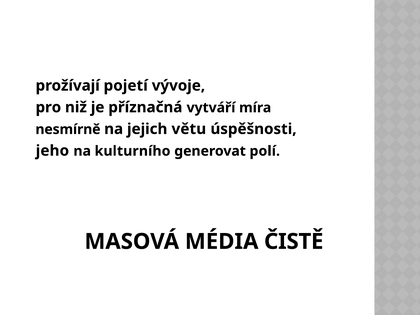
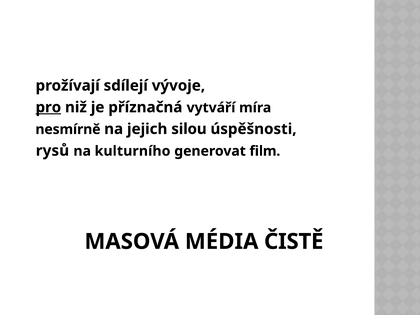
pojetí: pojetí -> sdílejí (126, 86)
pro underline: none -> present (48, 107)
větu: větu -> silou (189, 129)
jeho: jeho -> rysů (52, 151)
polí: polí -> film (265, 151)
